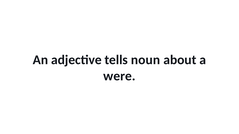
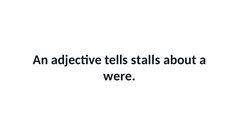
noun: noun -> stalls (146, 60)
